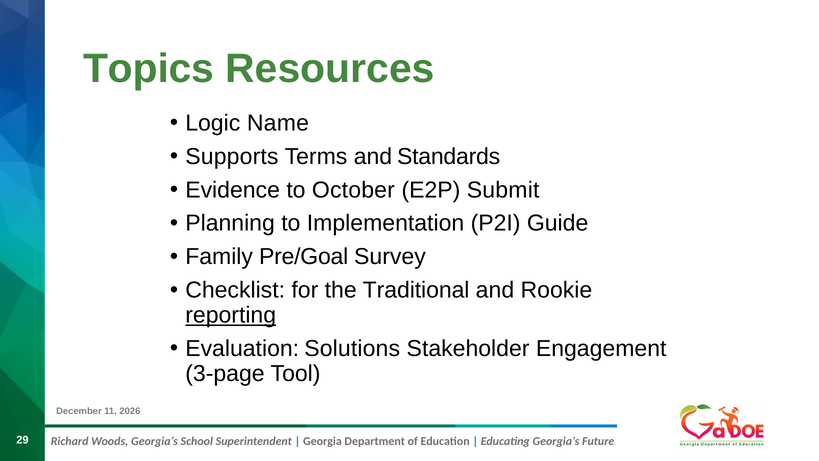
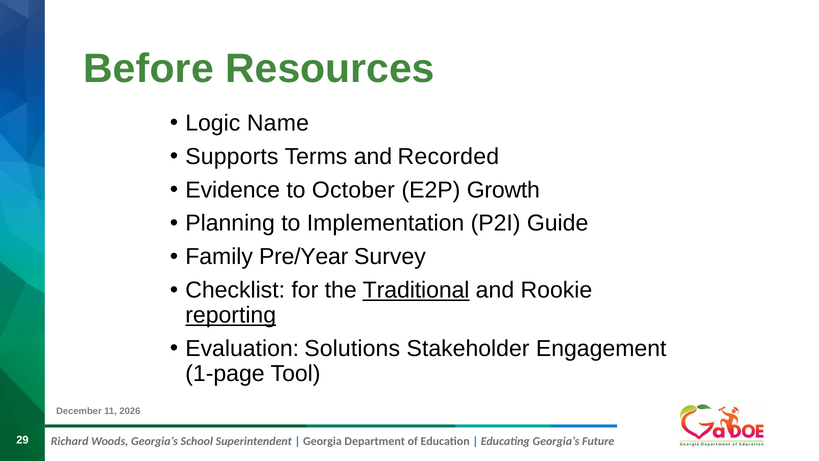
Topics: Topics -> Before (149, 69)
Standards: Standards -> Recorded (448, 156)
Submit: Submit -> Growth (503, 190)
Pre/Goal: Pre/Goal -> Pre/Year (304, 257)
Traditional underline: none -> present (416, 290)
3-page: 3-page -> 1-page (225, 373)
